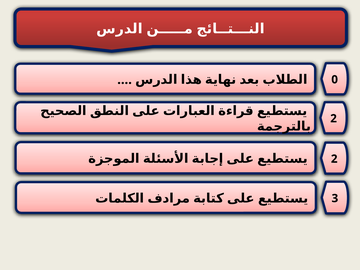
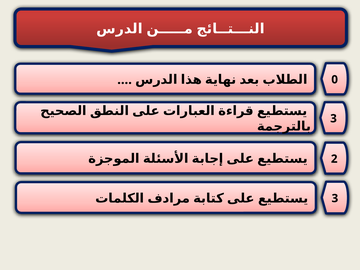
2: 2 -> 3 (334, 119)
